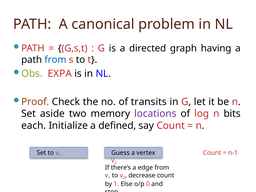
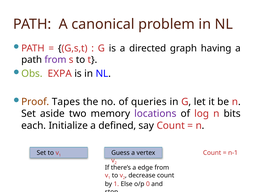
from colour: blue -> purple (55, 60)
Check: Check -> Tapes (66, 102)
transits: transits -> queries (149, 102)
